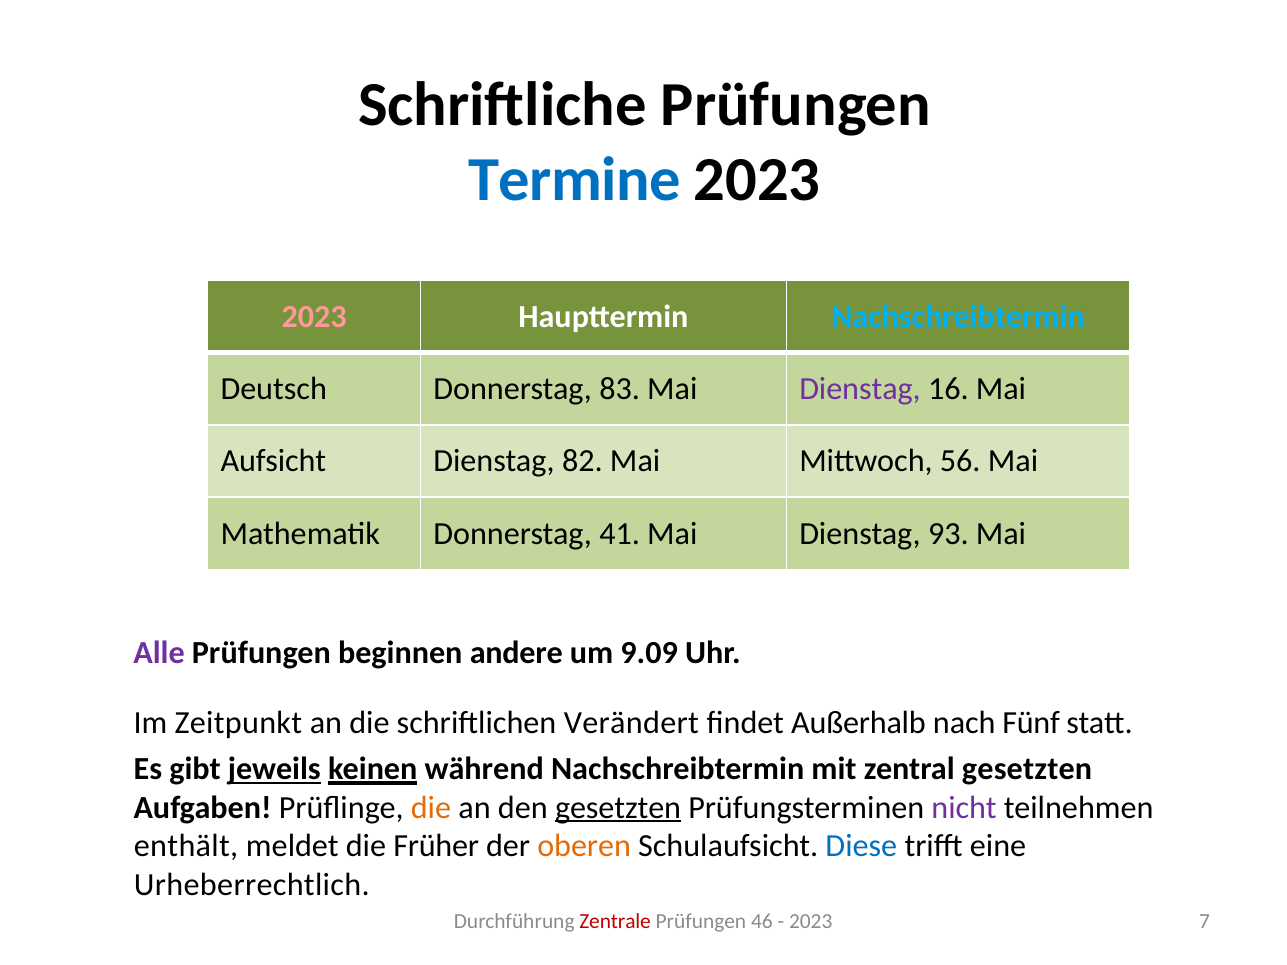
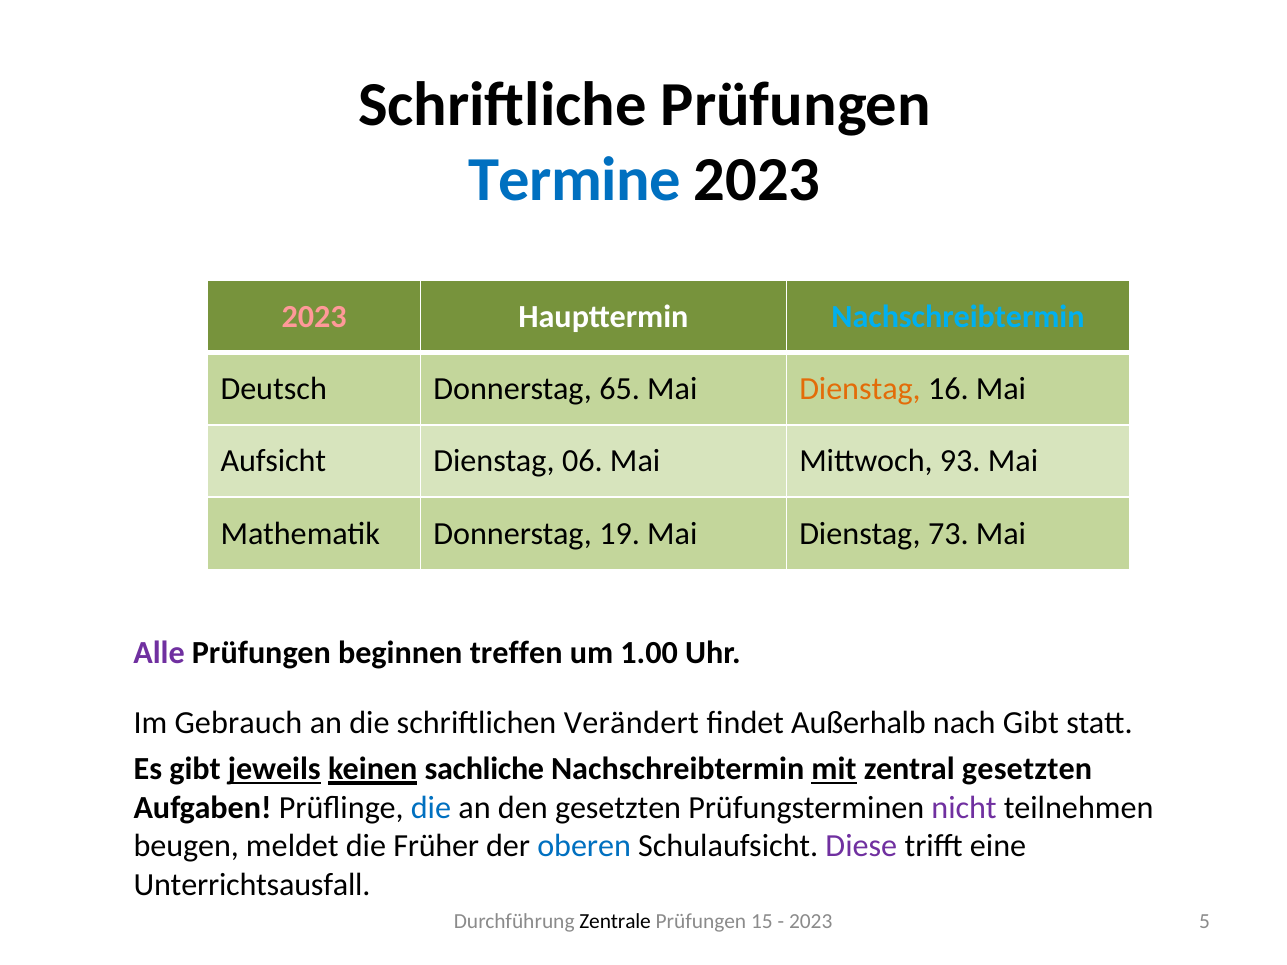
83: 83 -> 65 (620, 389)
Dienstag colour: purple -> orange (860, 389)
82: 82 -> 06 (582, 461)
56: 56 -> 93 (960, 461)
41: 41 -> 19 (620, 534)
93: 93 -> 73 (948, 534)
andere: andere -> treffen (516, 654)
9.09: 9.09 -> 1.00 (649, 654)
Zeitpunkt: Zeitpunkt -> Gebrauch (238, 723)
nach Fünf: Fünf -> Gibt (1031, 723)
während: während -> sachliche (484, 769)
mit underline: none -> present (834, 769)
die colour: orange -> blue (431, 808)
gesetzten underline: present -> none (618, 808)
enthält: enthält -> beugen (186, 846)
oberen colour: orange -> blue (584, 846)
Diese colour: blue -> purple (861, 846)
Urheberrechtlich: Urheberrechtlich -> Unterrichtsausfall (252, 885)
Zentrale colour: red -> black (615, 922)
46: 46 -> 15 (762, 922)
7: 7 -> 5 (1204, 922)
